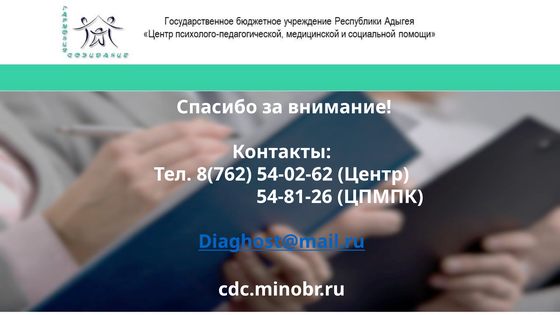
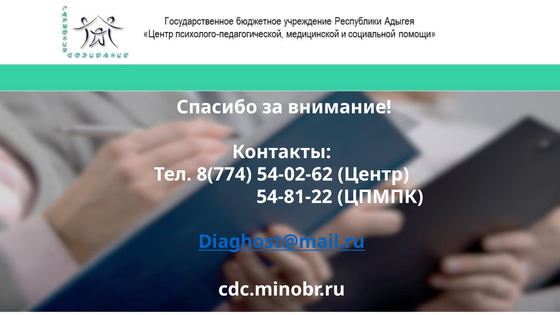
8(762: 8(762 -> 8(774 (224, 174)
54-81-26: 54-81-26 -> 54-81-22 (294, 197)
